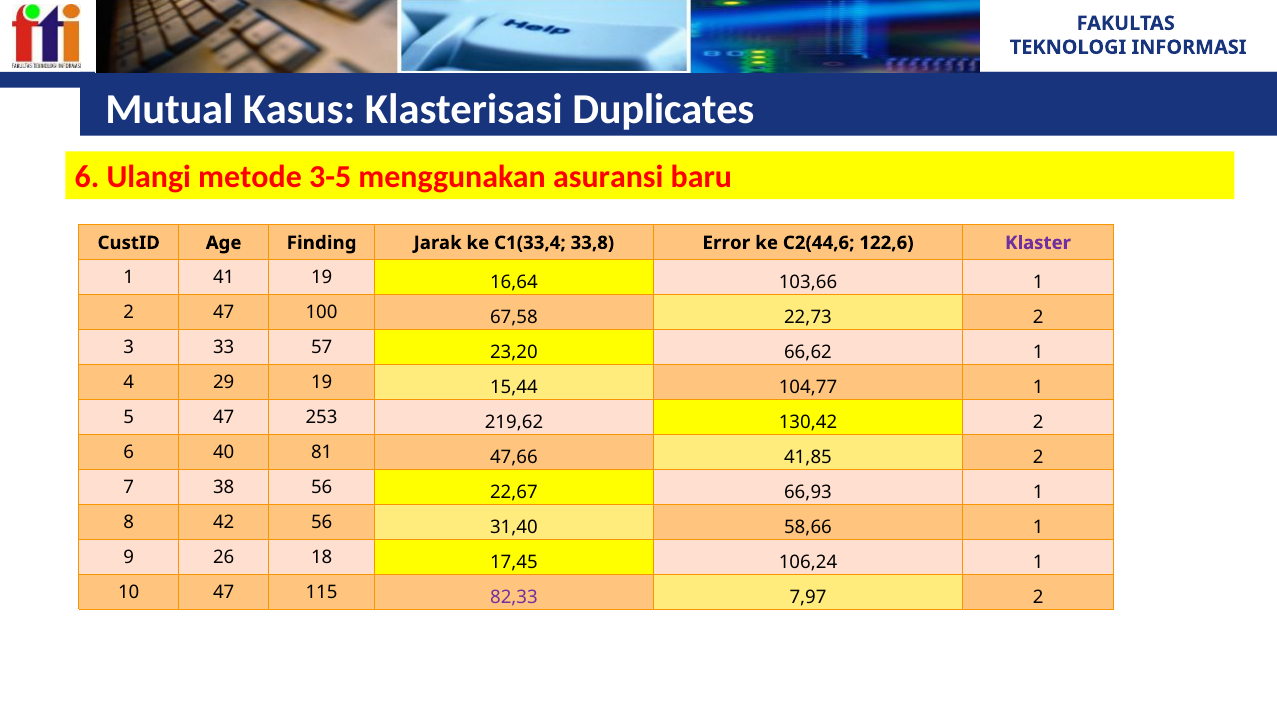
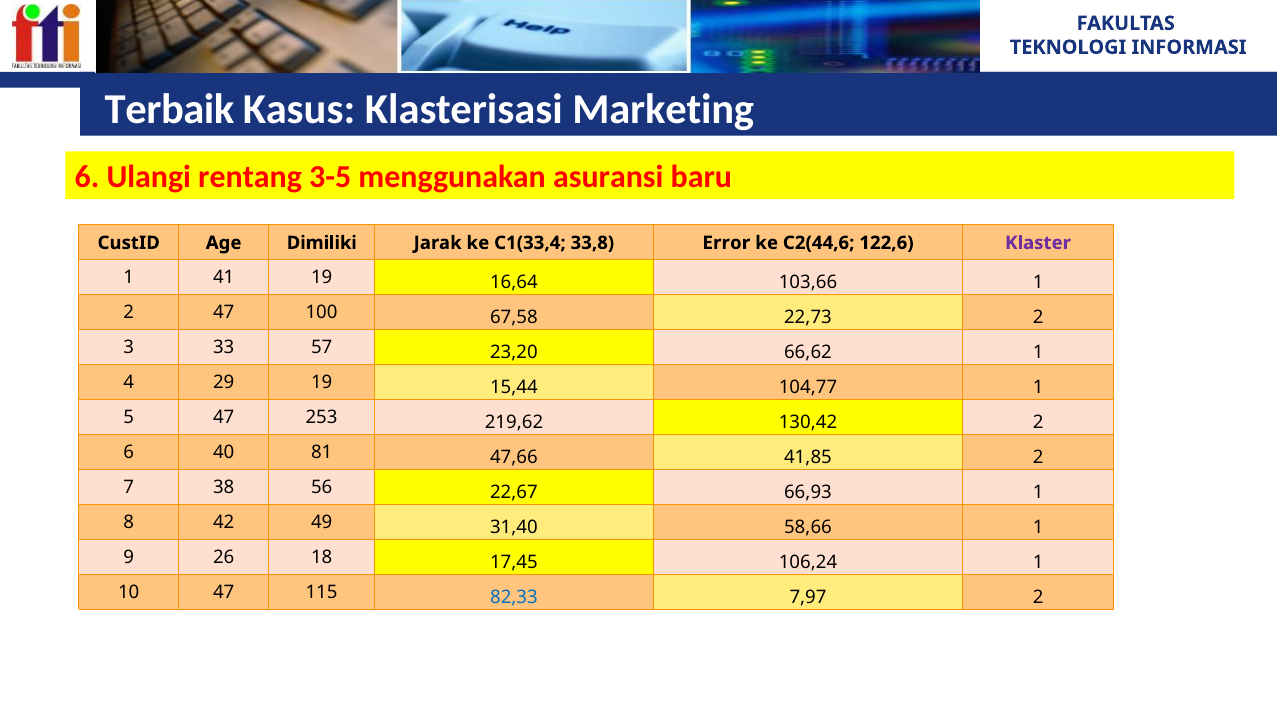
Mutual: Mutual -> Terbaik (170, 109)
Duplicates: Duplicates -> Marketing (663, 109)
metode: metode -> rentang (250, 178)
Finding: Finding -> Dimiliki (322, 243)
42 56: 56 -> 49 (322, 523)
82,33 colour: purple -> blue (514, 598)
